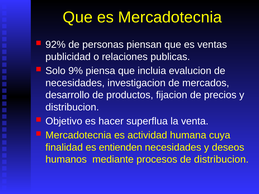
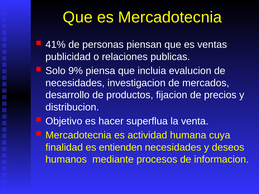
92%: 92% -> 41% (56, 45)
de distribucion: distribucion -> informacion (221, 160)
